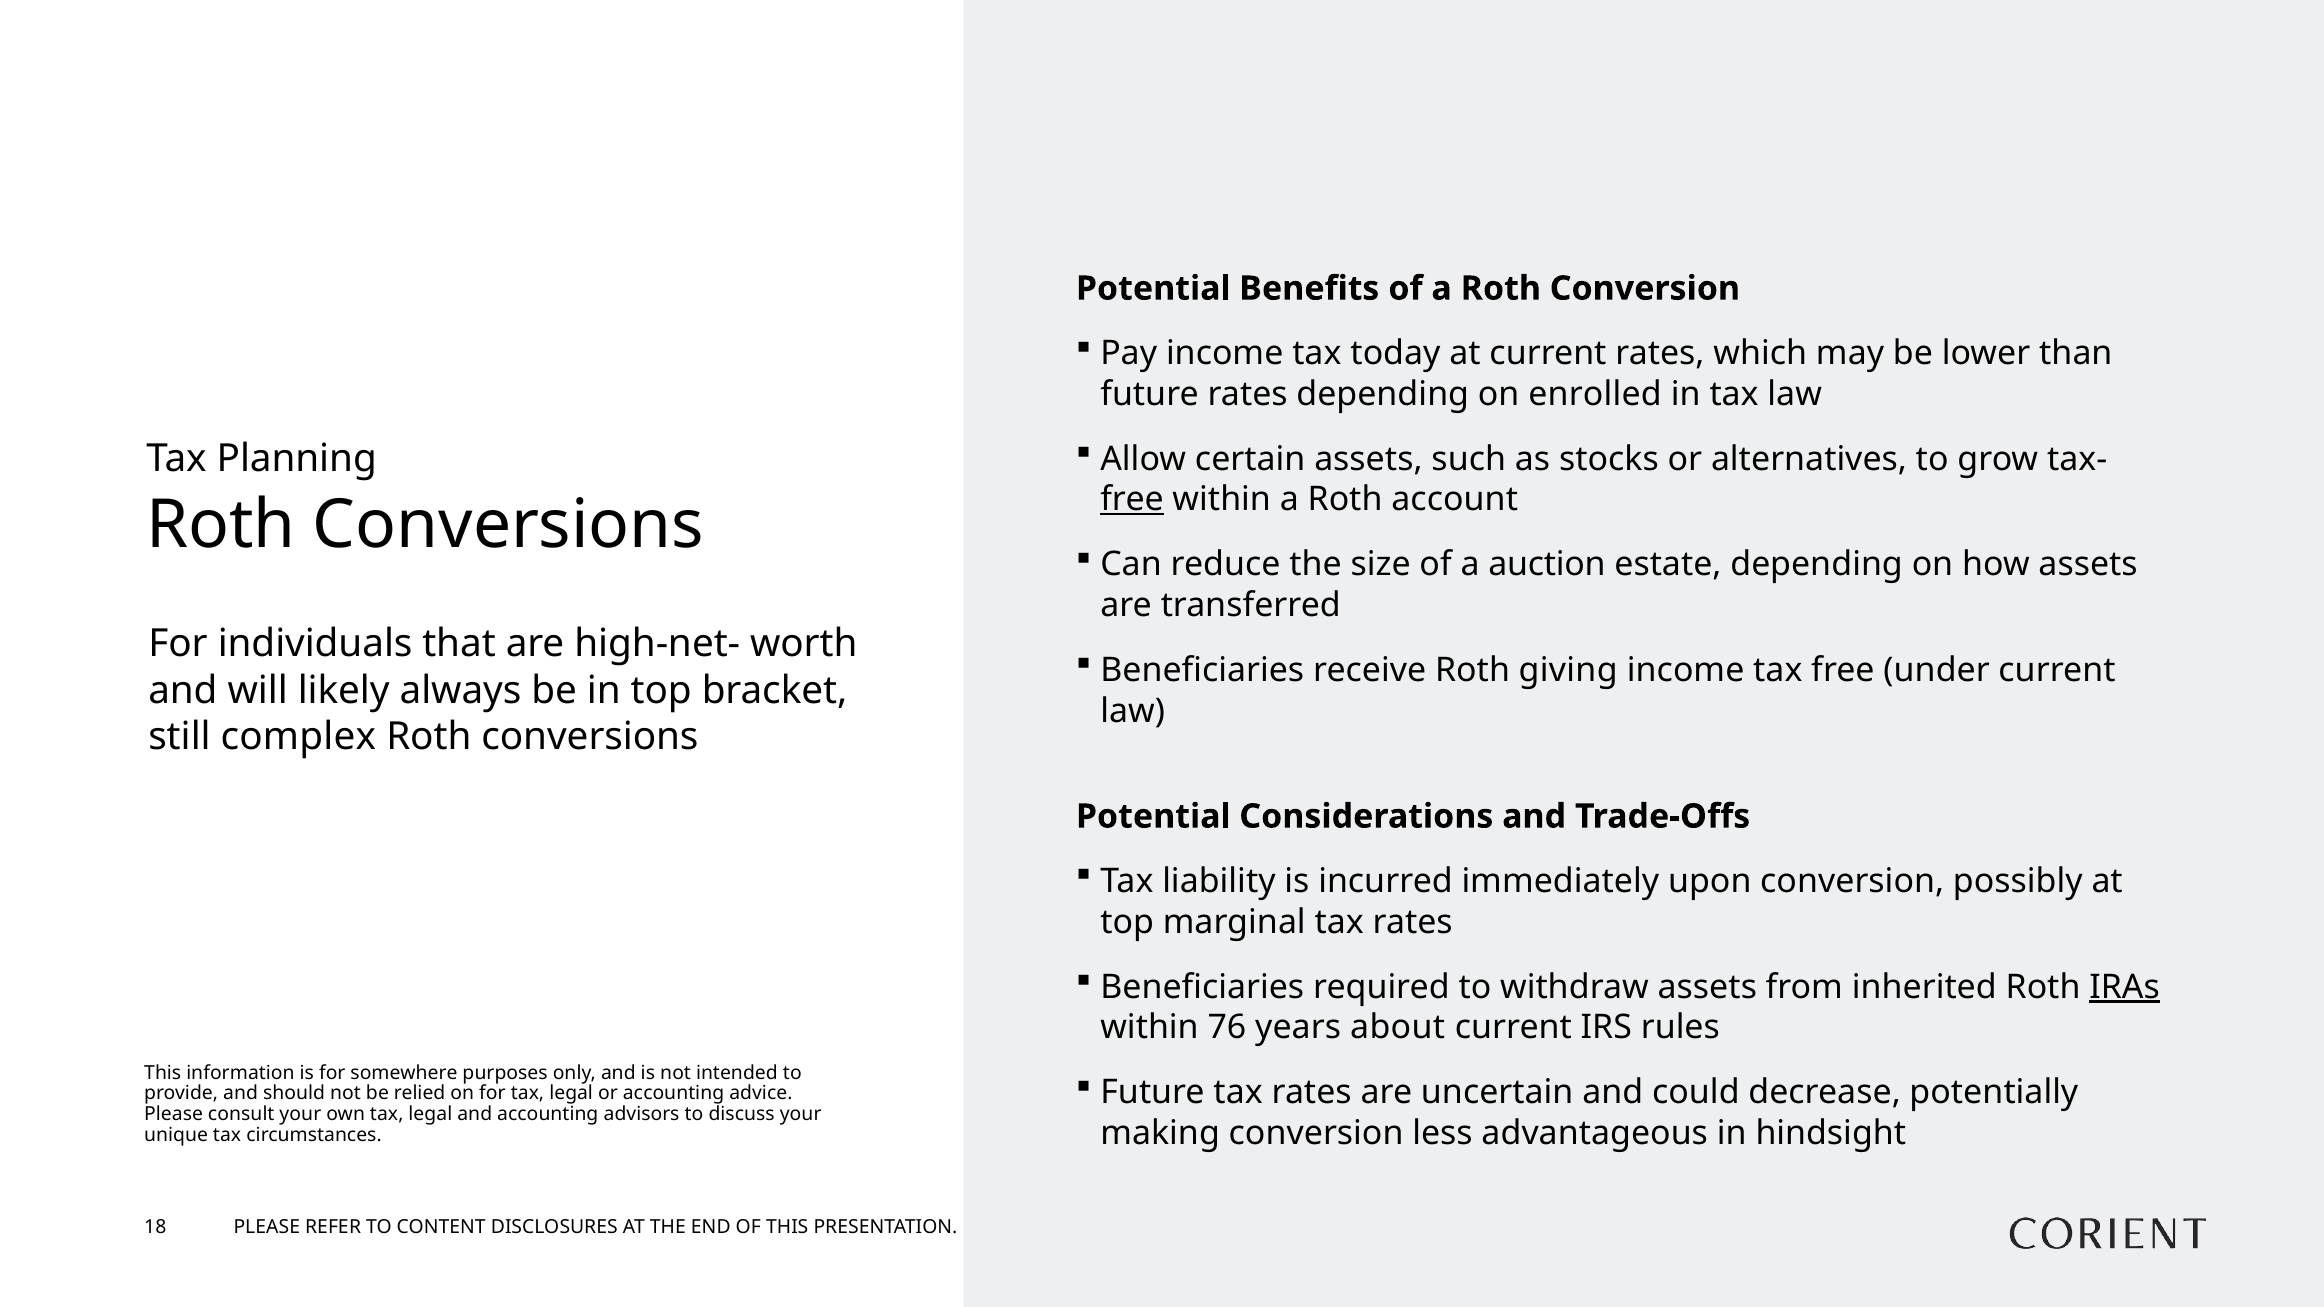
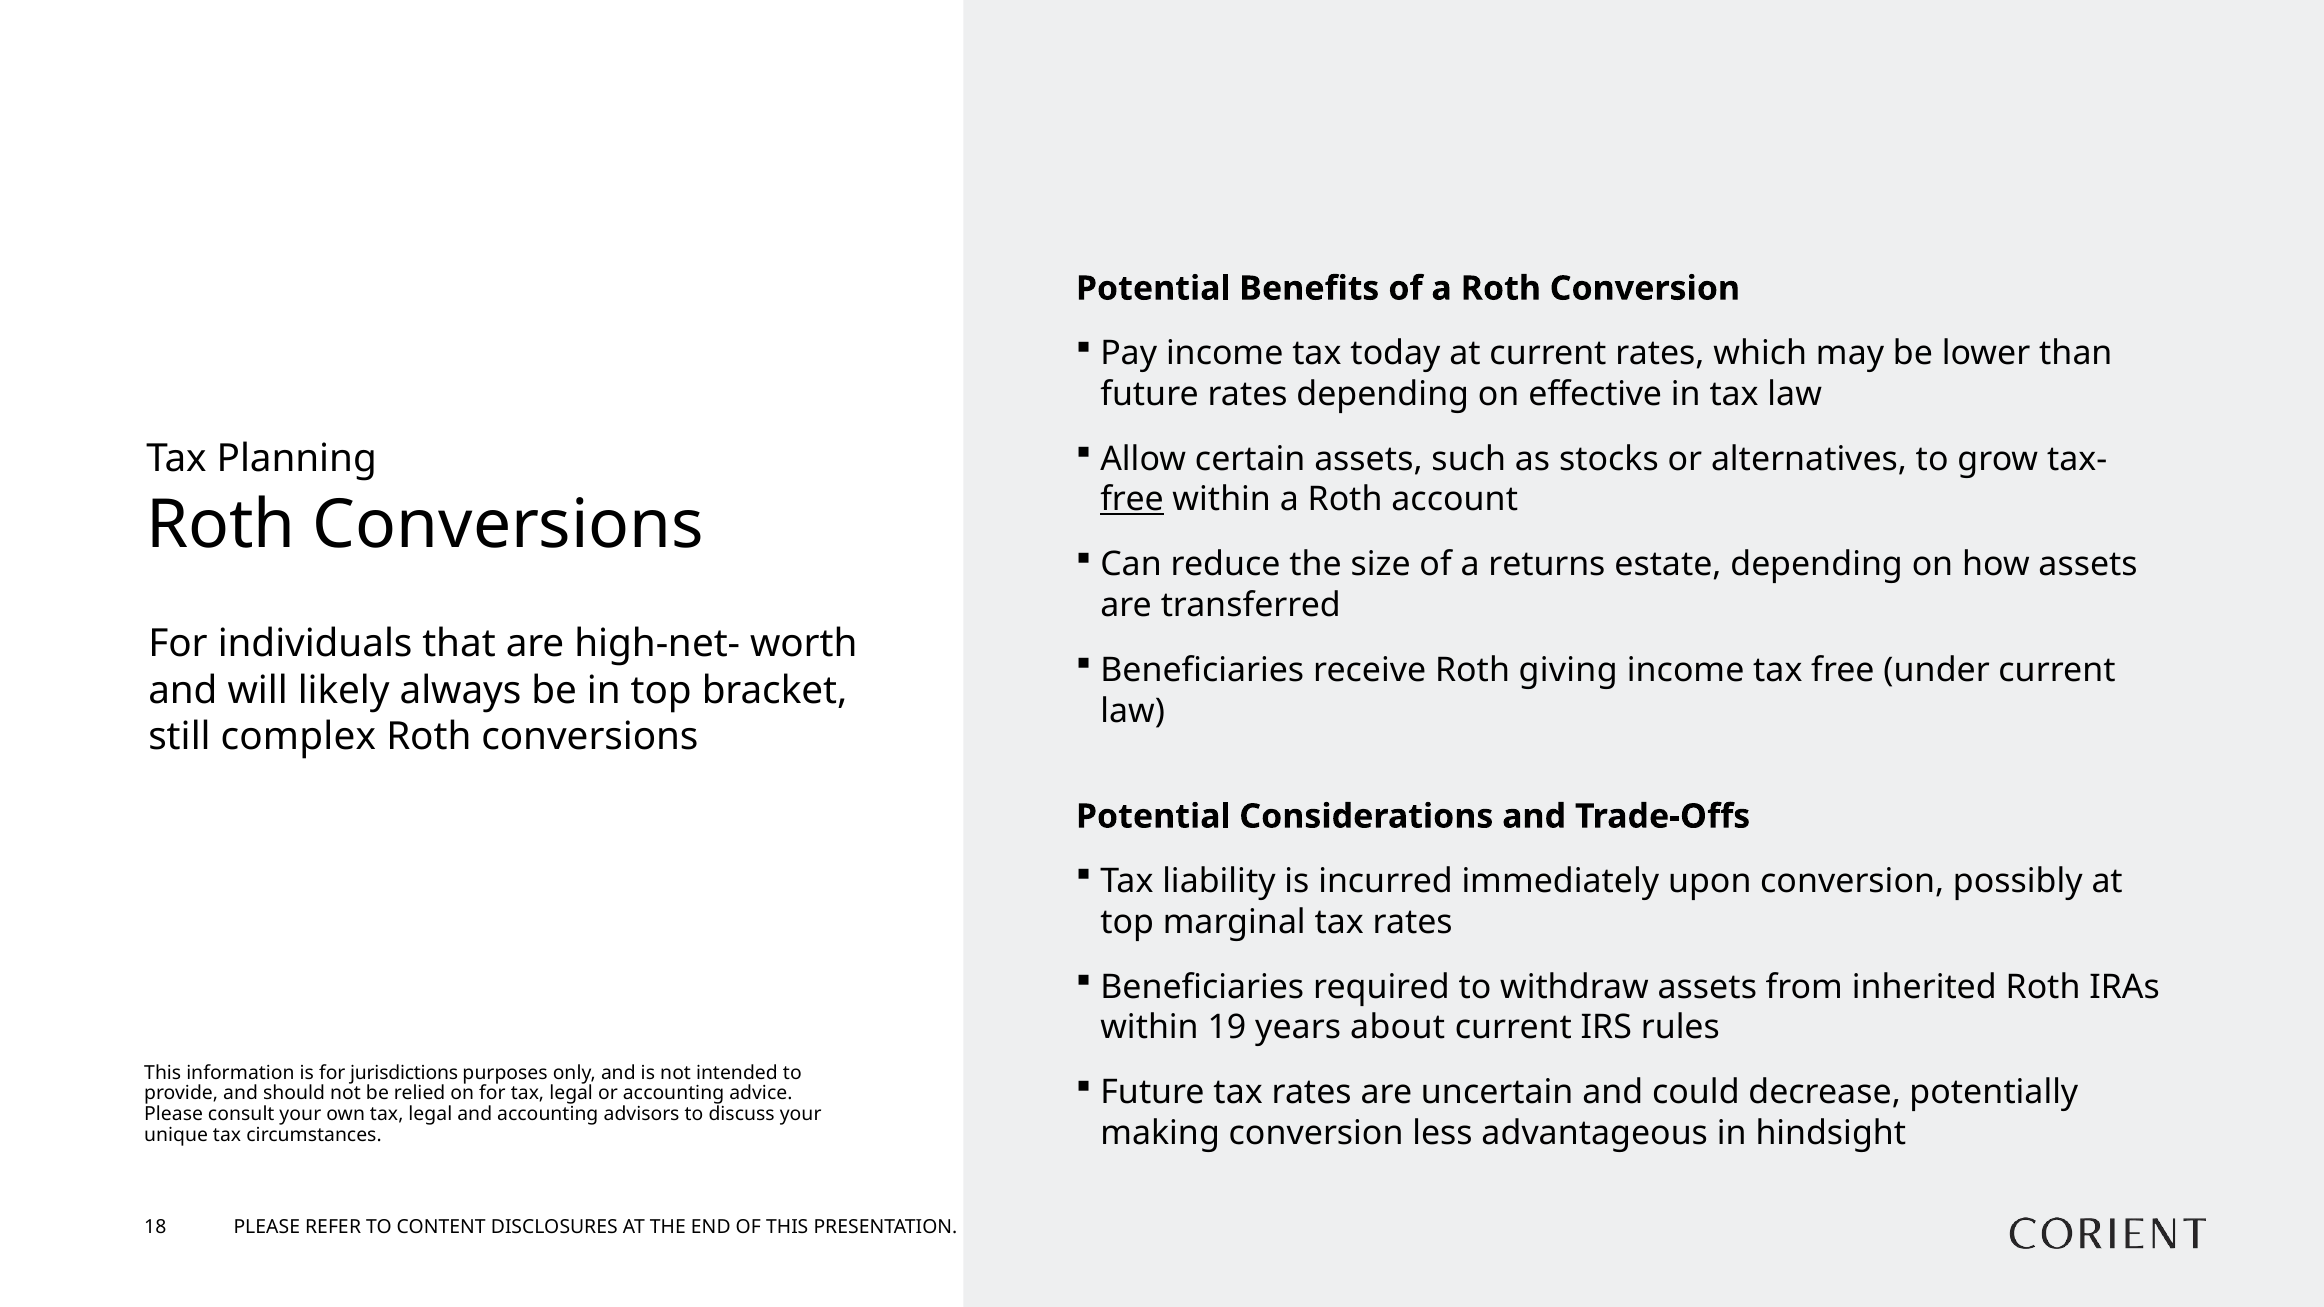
enrolled: enrolled -> effective (1595, 394)
auction: auction -> returns (1547, 565)
IRAs underline: present -> none (2125, 987)
76: 76 -> 19 (1227, 1028)
somewhere: somewhere -> jurisdictions (404, 1073)
